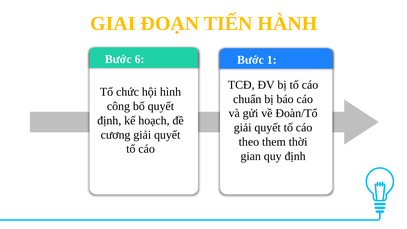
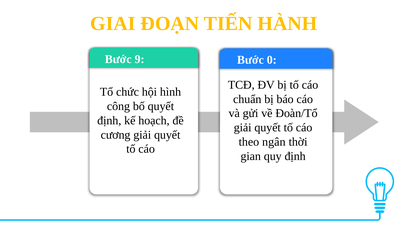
6: 6 -> 9 (140, 59)
1: 1 -> 0 (272, 60)
them: them -> ngân (274, 142)
